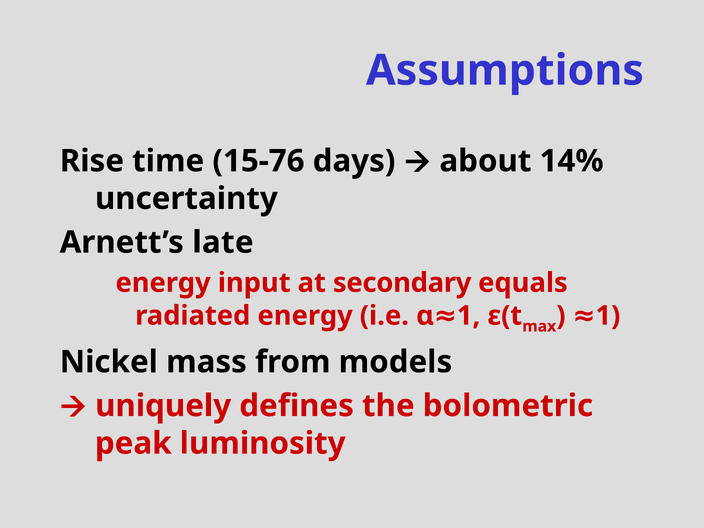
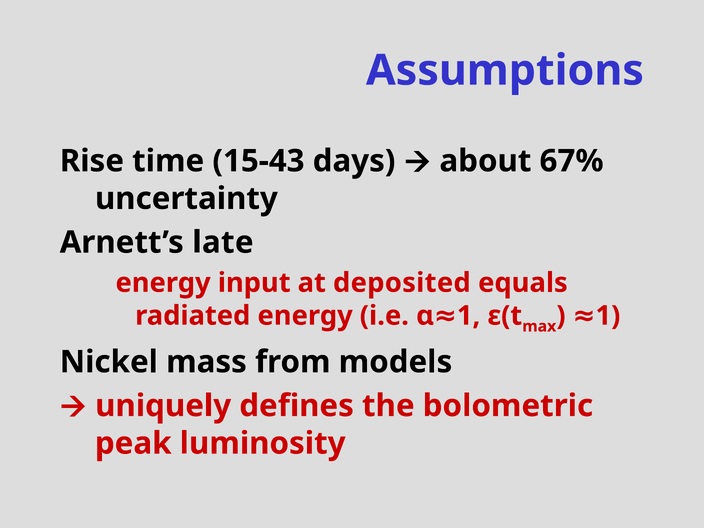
15-76: 15-76 -> 15-43 (258, 161)
14%: 14% -> 67% (572, 161)
secondary: secondary -> deposited (402, 283)
